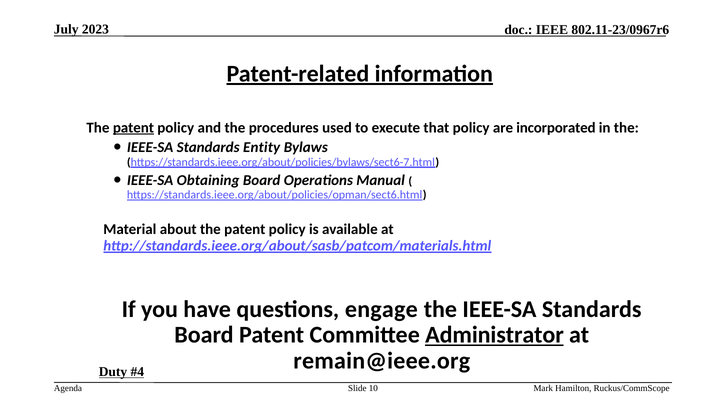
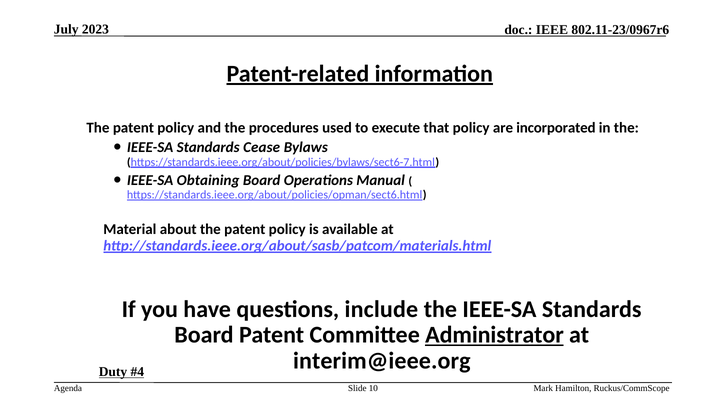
patent underline: present -> none (133, 128)
Entity: Entity -> Cease (262, 147)
engage: engage -> include (381, 309)
remain@ieee.org: remain@ieee.org -> interim@ieee.org (382, 361)
